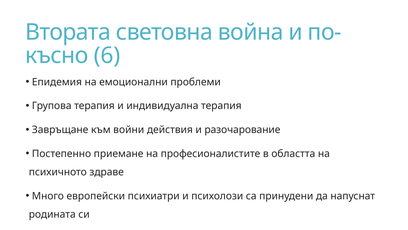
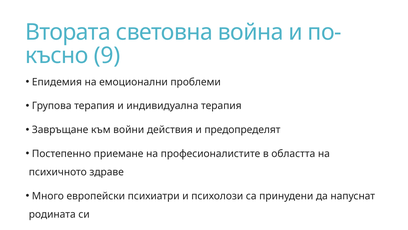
6: 6 -> 9 (107, 56)
разочарование: разочарование -> предопределят (242, 130)
